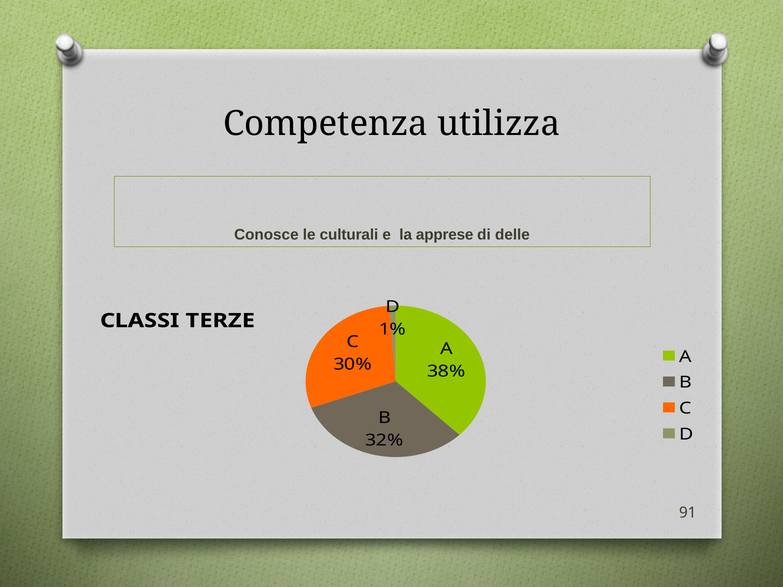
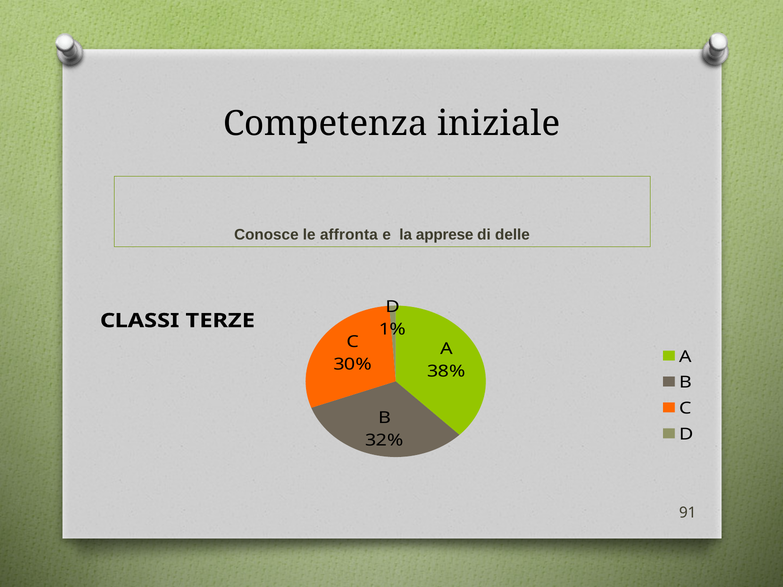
utilizza: utilizza -> iniziale (499, 124)
culturali: culturali -> affronta (349, 235)
